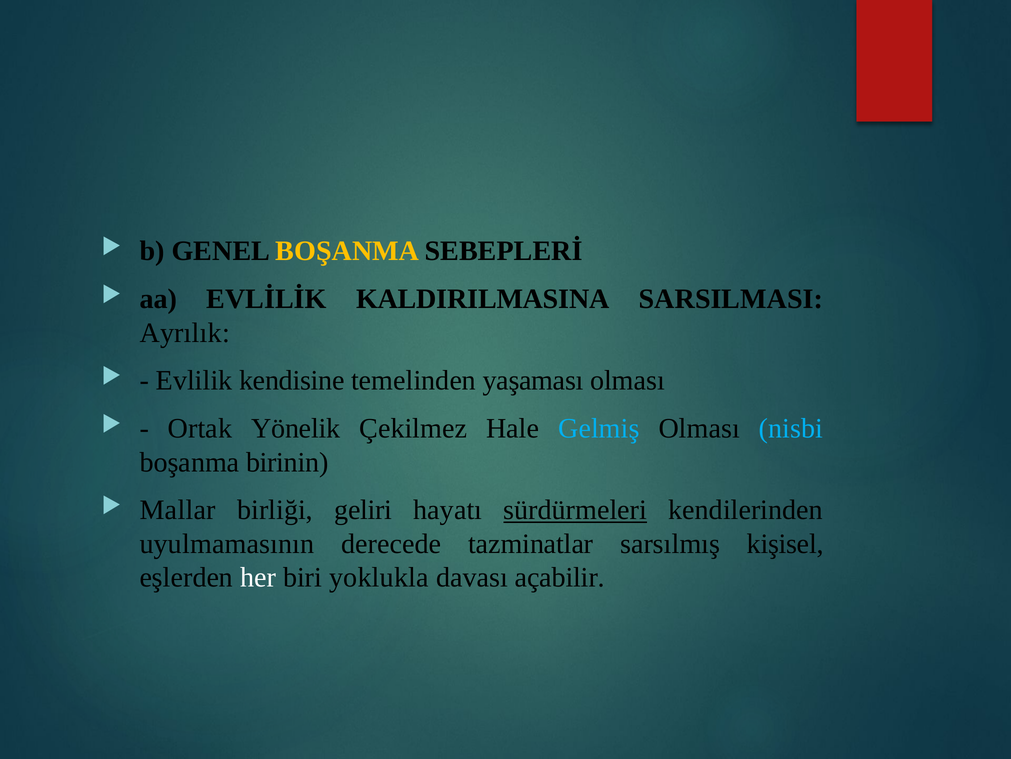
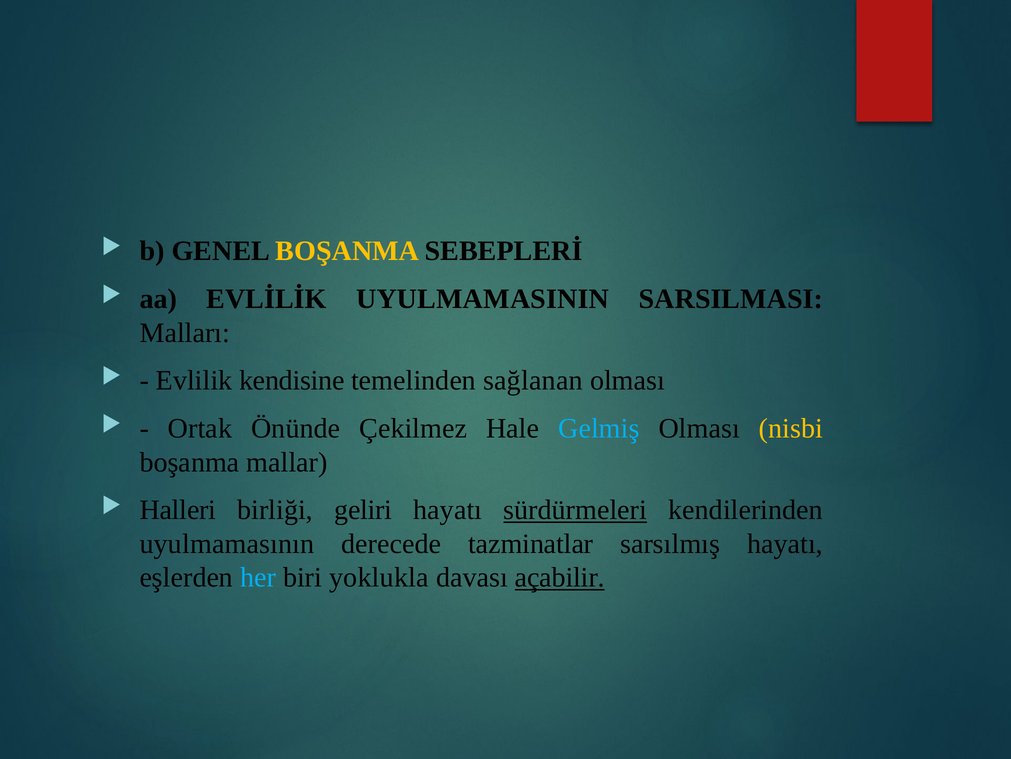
KALDIRILMASINA: KALDIRILMASINA -> UYULMAMASININ (483, 299)
Ayrılık: Ayrılık -> Malları (185, 332)
yaşaması: yaşaması -> sağlanan (533, 380)
Yönelik: Yönelik -> Önünde (296, 428)
nisbi colour: light blue -> yellow (791, 428)
birinin: birinin -> mallar (287, 462)
Mallar: Mallar -> Halleri (178, 510)
sarsılmış kişisel: kişisel -> hayatı (785, 543)
her colour: white -> light blue (258, 577)
açabilir underline: none -> present (560, 577)
